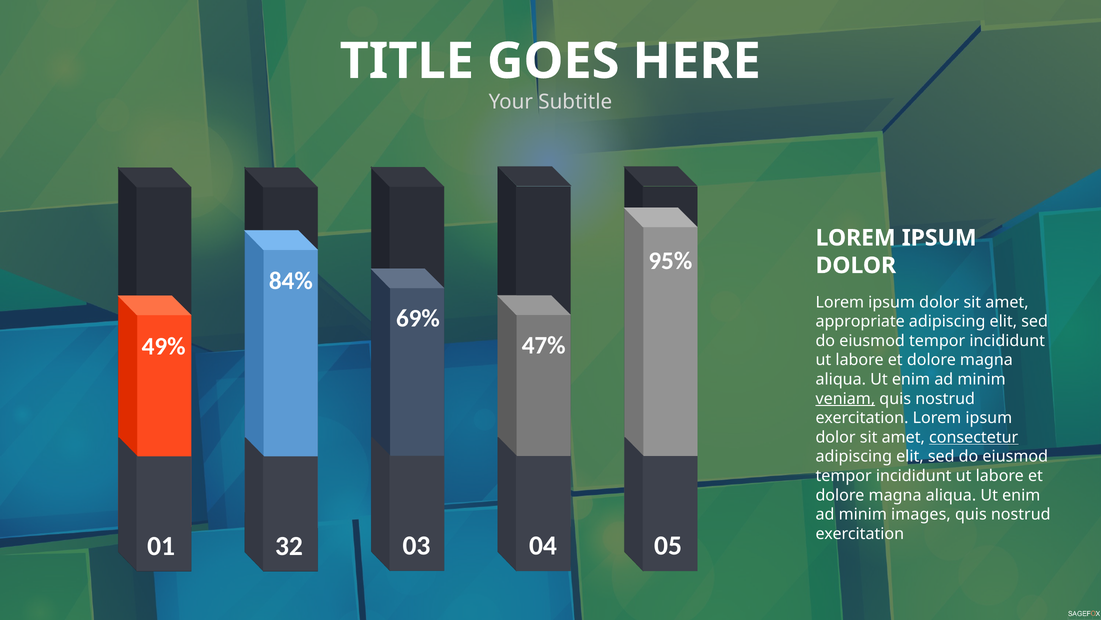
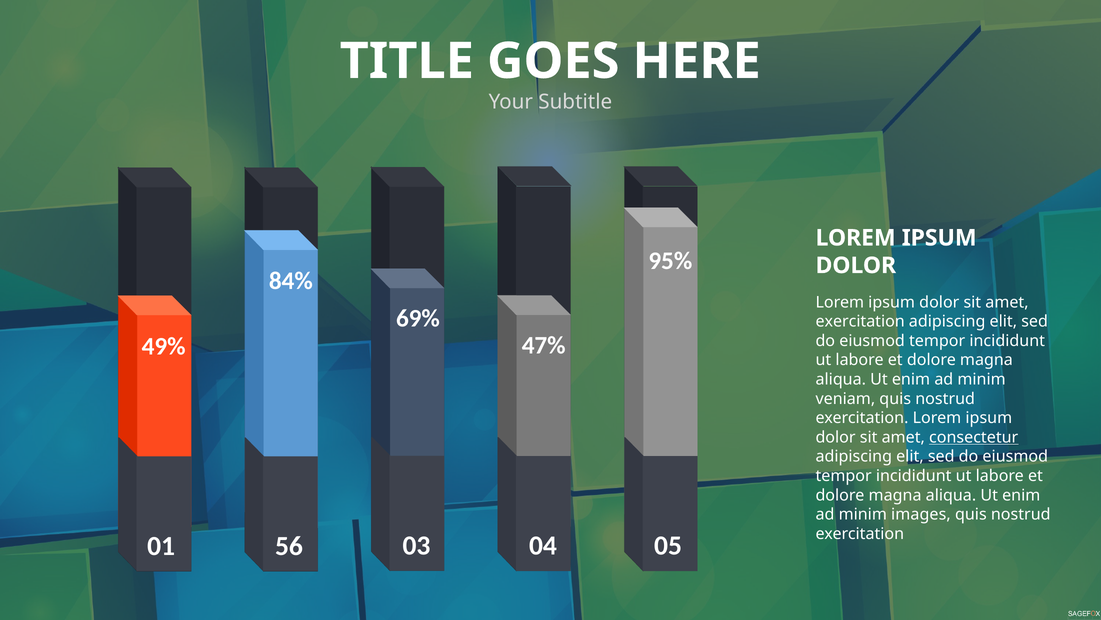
appropriate: appropriate -> exercitation (860, 321)
veniam underline: present -> none (845, 398)
32: 32 -> 56 (289, 546)
